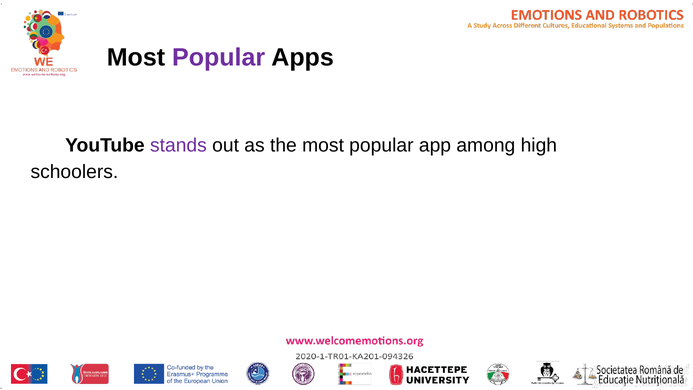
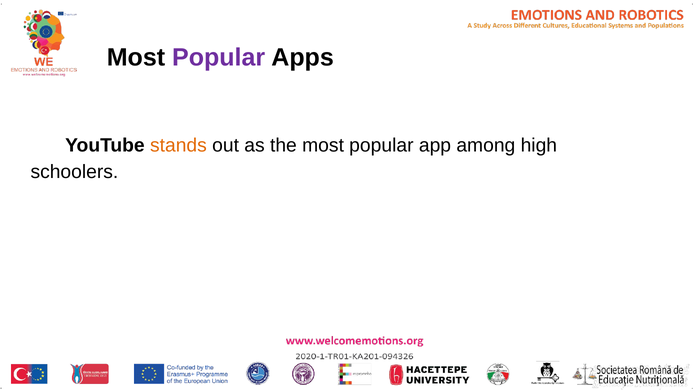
stands colour: purple -> orange (178, 145)
